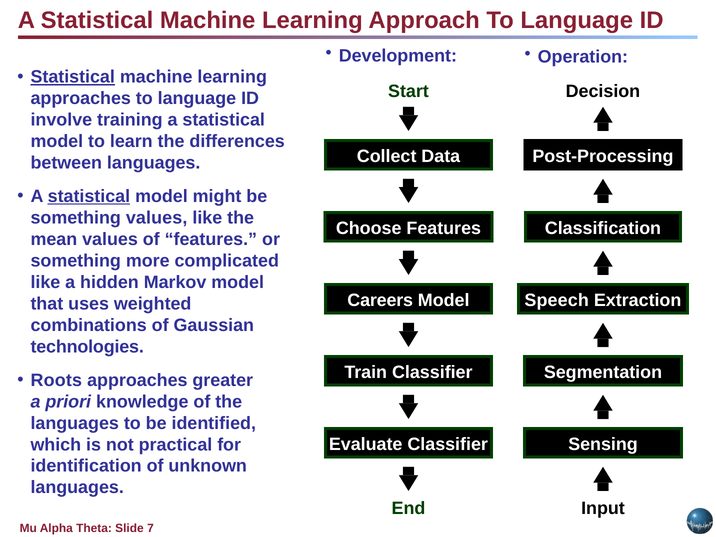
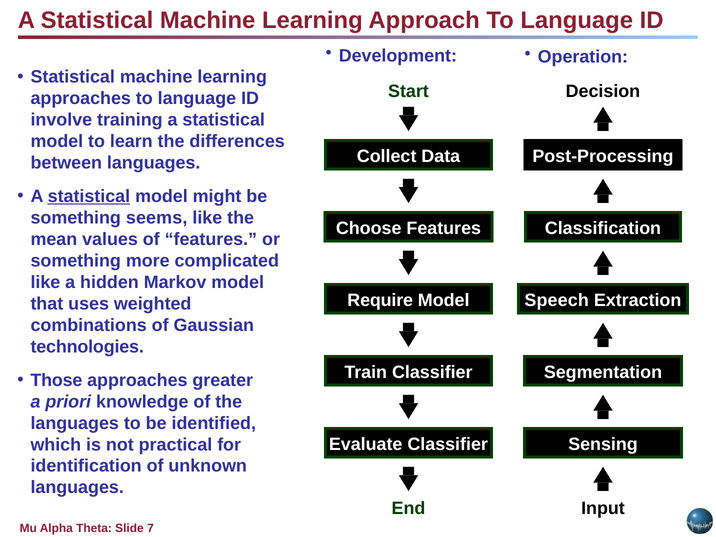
Statistical underline: present -> none (73, 77)
something values: values -> seems (157, 218)
Careers: Careers -> Require (380, 300)
Roots: Roots -> Those (56, 380)
